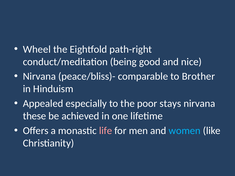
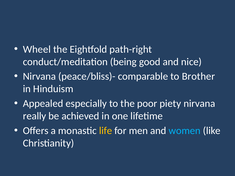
stays: stays -> piety (170, 104)
these: these -> really (35, 116)
life colour: pink -> yellow (106, 131)
